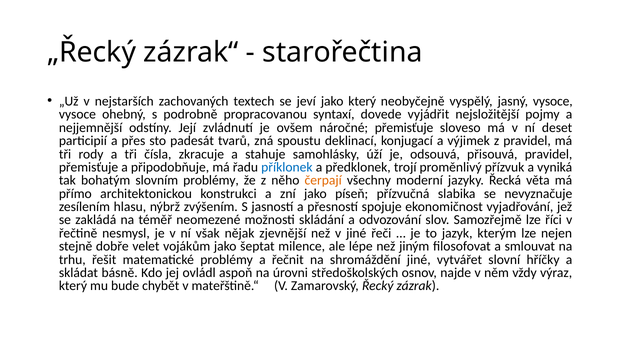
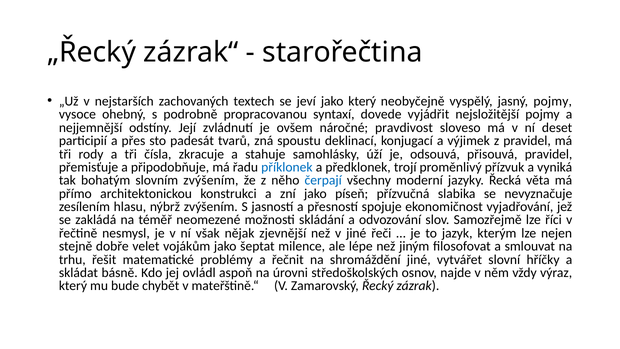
jasný vysoce: vysoce -> pojmy (553, 101)
náročné přemisťuje: přemisťuje -> pravdivost (404, 128)
slovním problémy: problémy -> zvýšením (211, 180)
čerpají colour: orange -> blue (323, 180)
